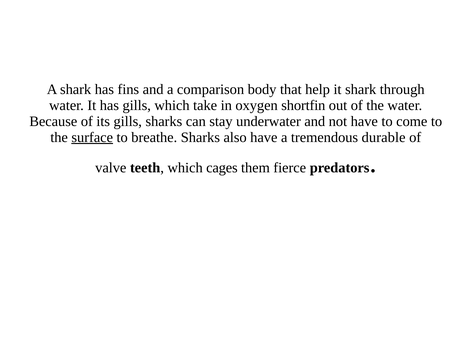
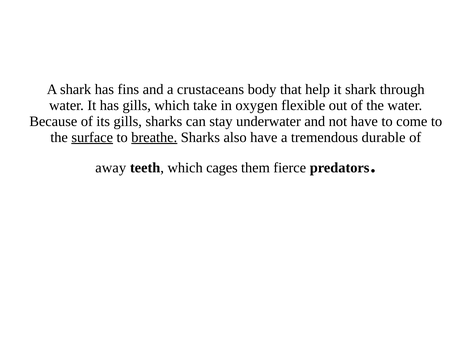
comparison: comparison -> crustaceans (211, 89)
shortfin: shortfin -> flexible (303, 105)
breathe underline: none -> present (154, 137)
valve: valve -> away (111, 168)
